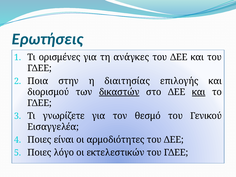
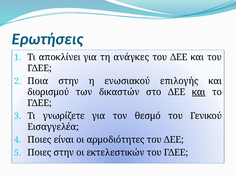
ορισμένες: ορισμένες -> αποκλίνει (60, 57)
διαιτησίας: διαιτησίας -> ενωσιακού (127, 81)
δικαστών underline: present -> none (119, 92)
Ποιες λόγο: λόγο -> στην (64, 153)
